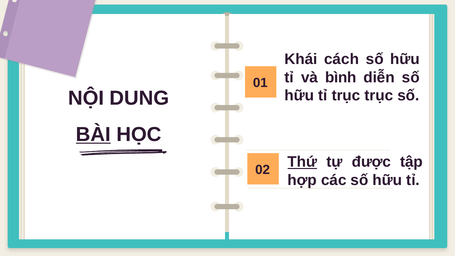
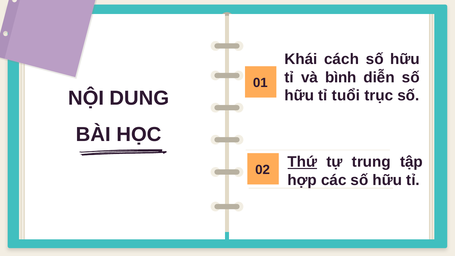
tỉ trục: trục -> tuổi (346, 96)
BÀI underline: present -> none (93, 134)
được: được -> trung (371, 162)
